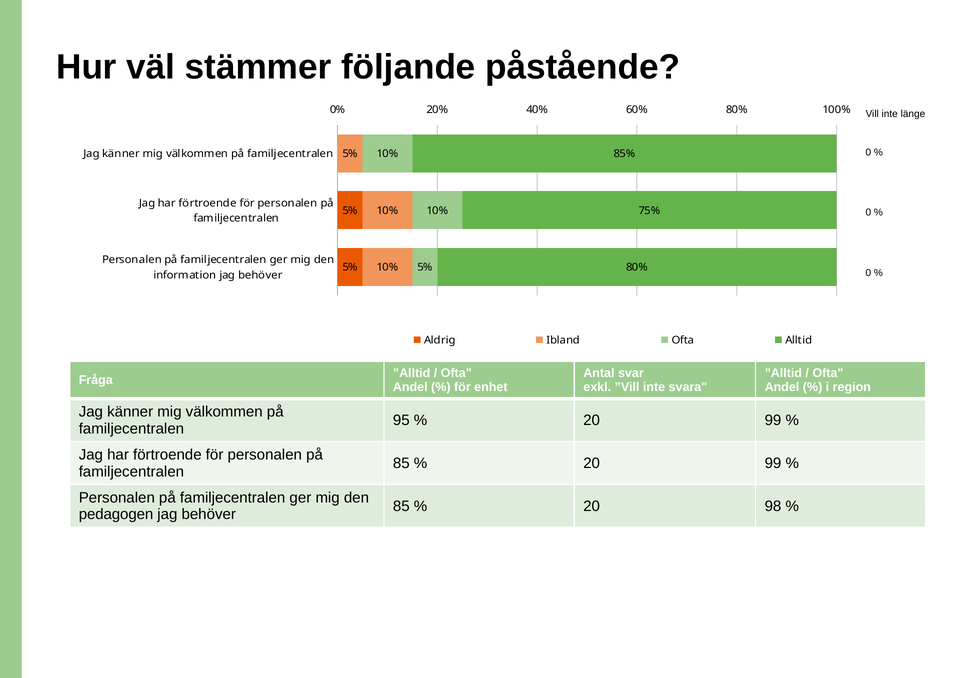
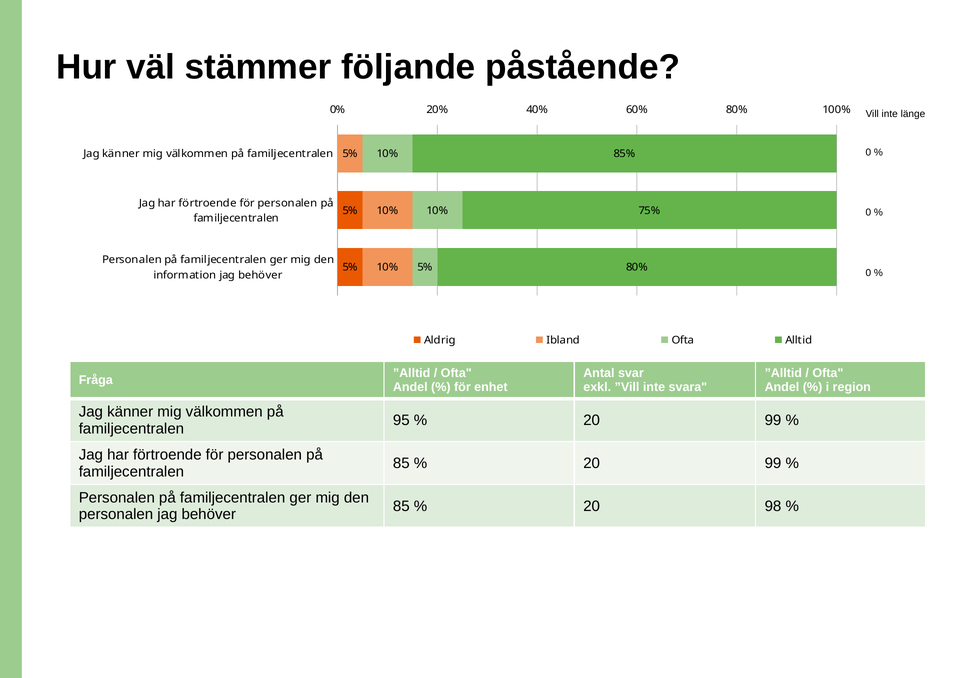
pedagogen: pedagogen -> personalen (116, 515)
